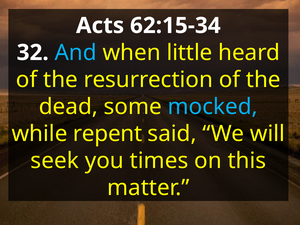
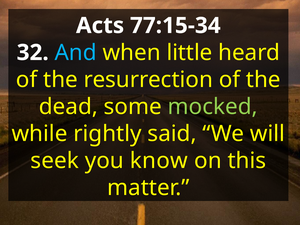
62:15-34: 62:15-34 -> 77:15-34 (175, 26)
mocked colour: light blue -> light green (213, 107)
repent: repent -> rightly (107, 134)
times: times -> know (159, 161)
